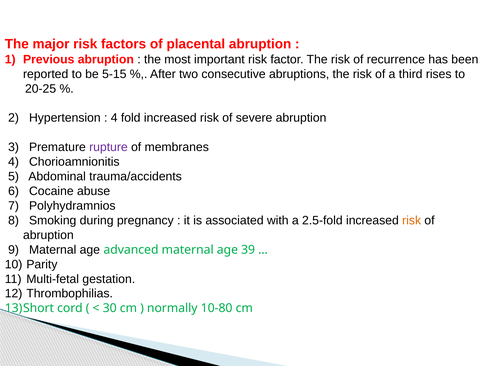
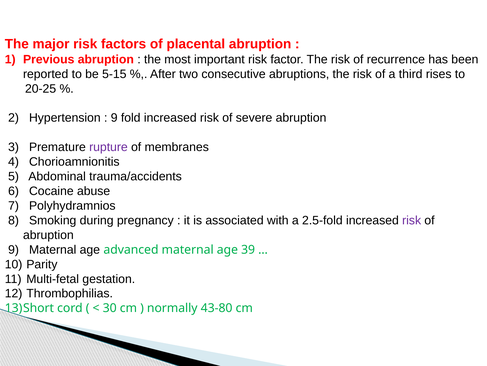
4: 4 -> 9 (114, 118)
risk colour: orange -> purple (412, 220)
10-80: 10-80 -> 43-80 (217, 308)
